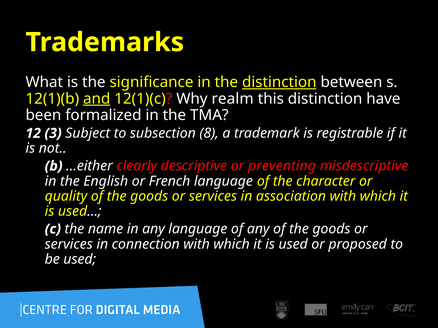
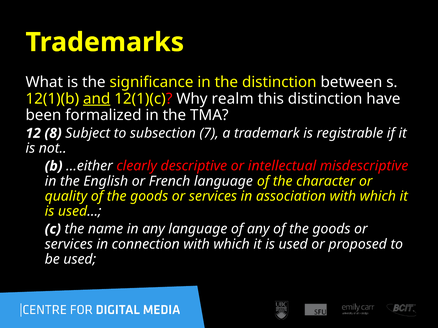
distinction underline: present -> none (279, 82)
3: 3 -> 8 (53, 133)
8: 8 -> 7 (209, 133)
preventing: preventing -> intellectual (282, 166)
